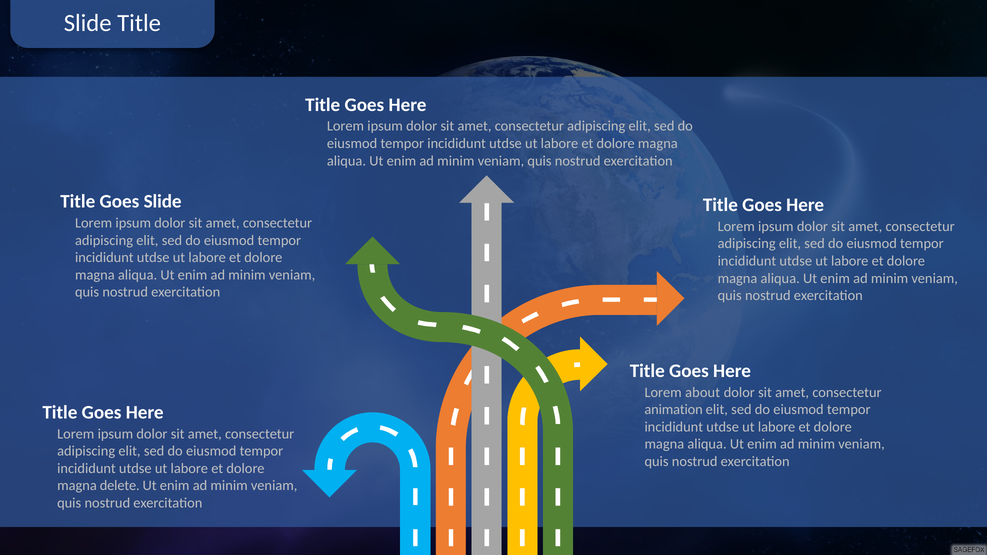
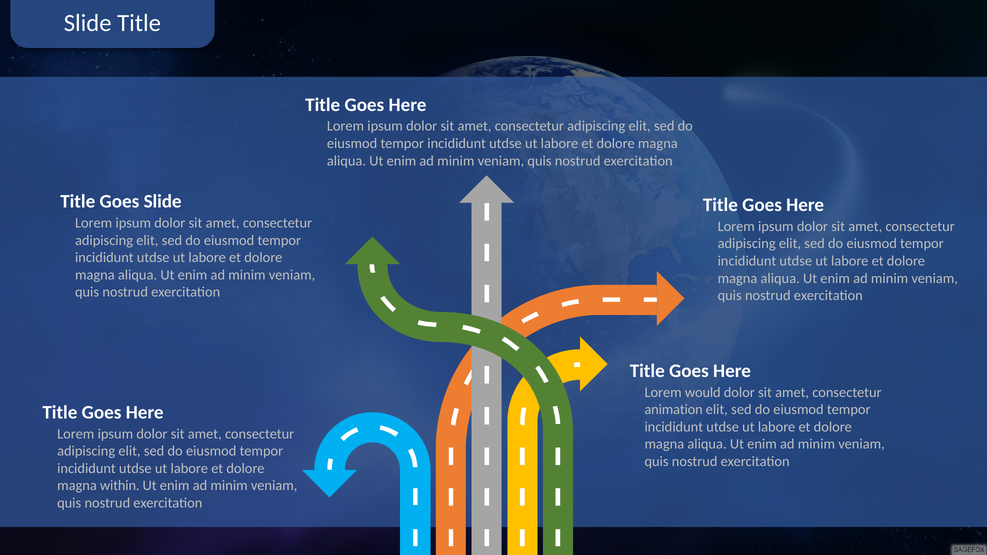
about: about -> would (703, 392)
delete: delete -> within (120, 486)
